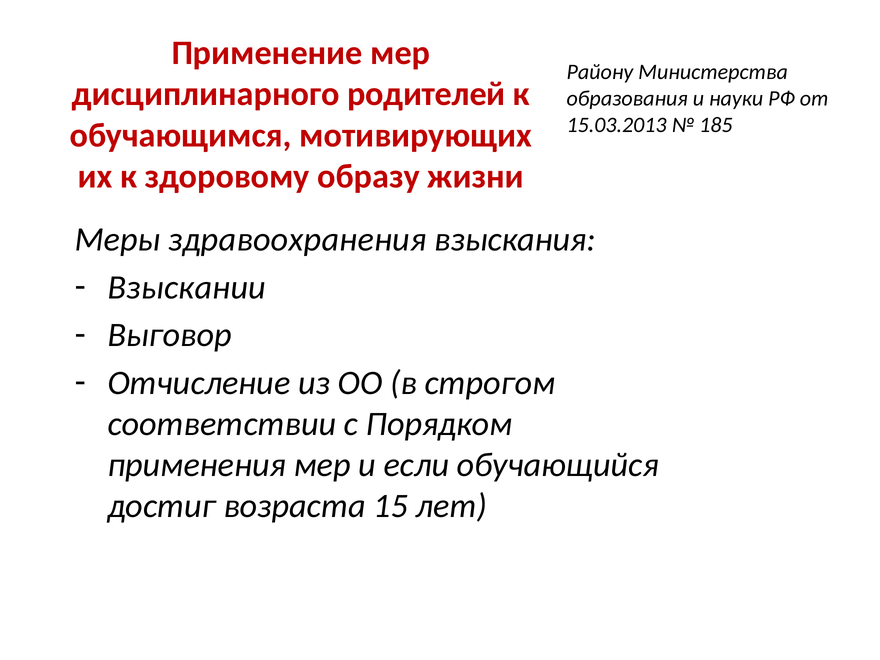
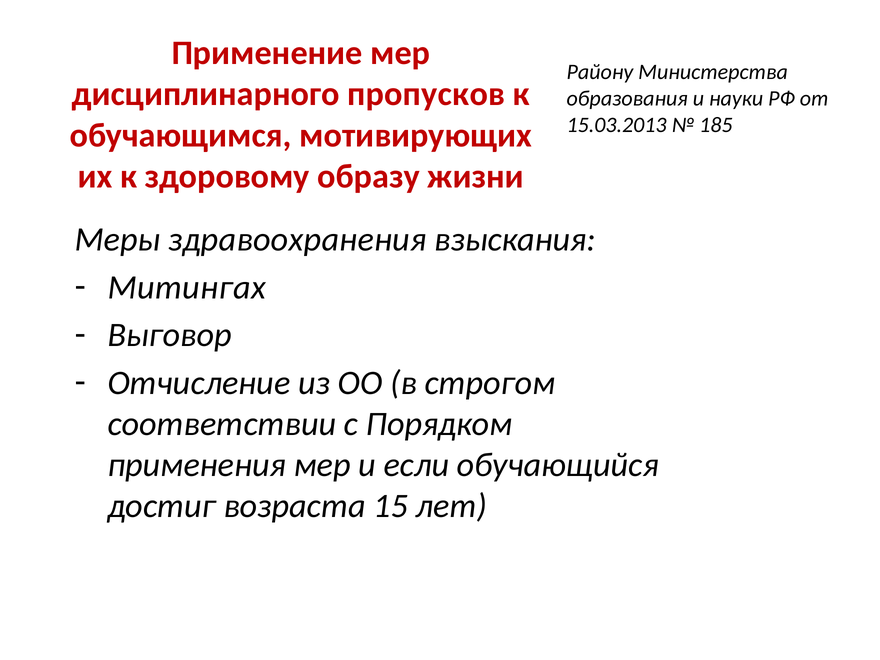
родителей: родителей -> пропусков (426, 94)
Взыскании: Взыскании -> Митингах (187, 287)
